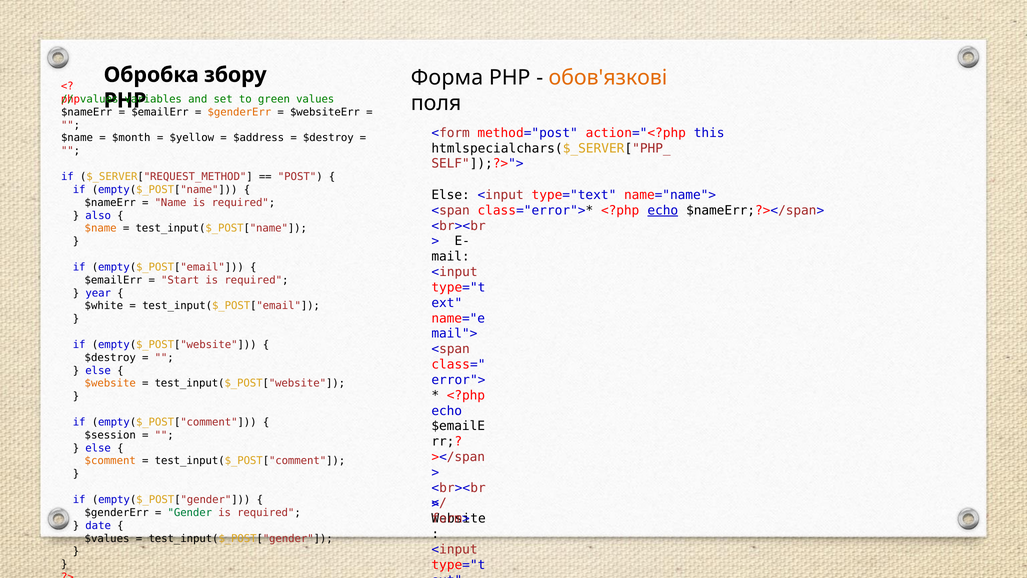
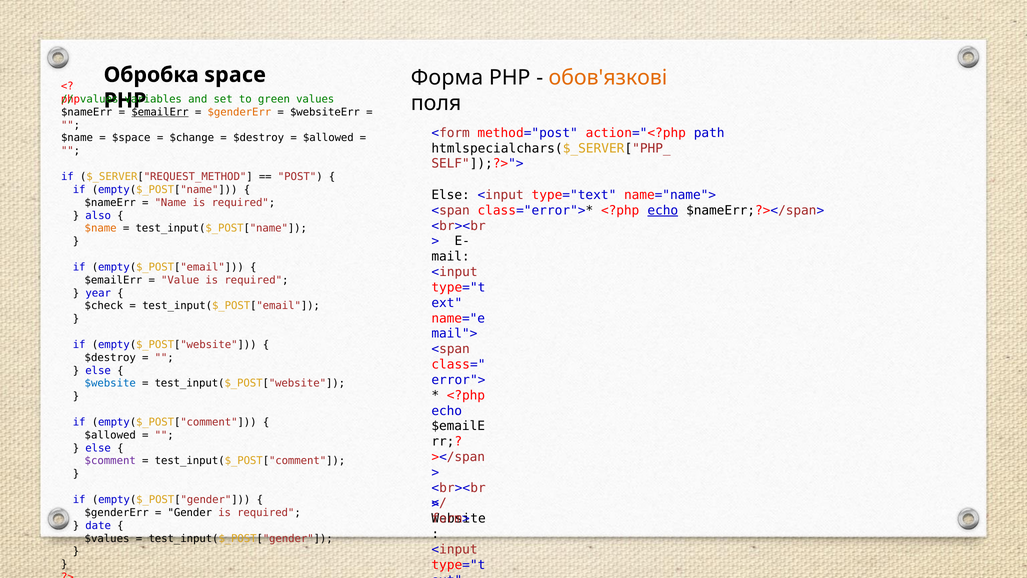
збору: збору -> space (235, 75)
$emailErr underline: none -> present (160, 112)
this: this -> path (709, 133)
$month: $month -> $space (131, 138)
$yellow: $yellow -> $change (192, 138)
$address: $address -> $destroy (259, 138)
$destroy: $destroy -> $allowed (328, 138)
Start: Start -> Value (180, 280)
$white: $white -> $check (104, 306)
$website colour: orange -> blue (110, 383)
$session: $session -> $allowed (110, 435)
$comment colour: orange -> purple (110, 461)
Gender colour: green -> black (190, 512)
